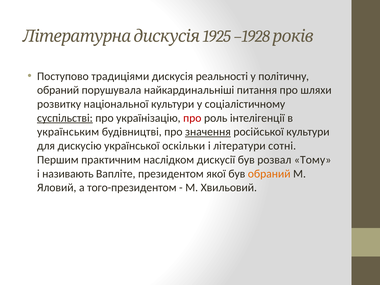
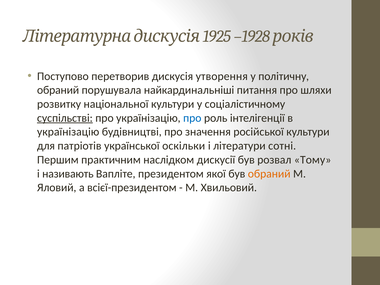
традиціями: традиціями -> перетворив (120, 76)
реальності: реальності -> утворення (222, 76)
про colour: red -> blue (192, 118)
українським: українським -> українізацію (68, 132)
значення underline: present -> none (208, 132)
дискусію: дискусію -> патріотів (79, 146)
того-президентом: того-президентом -> всієї-президентом (132, 188)
